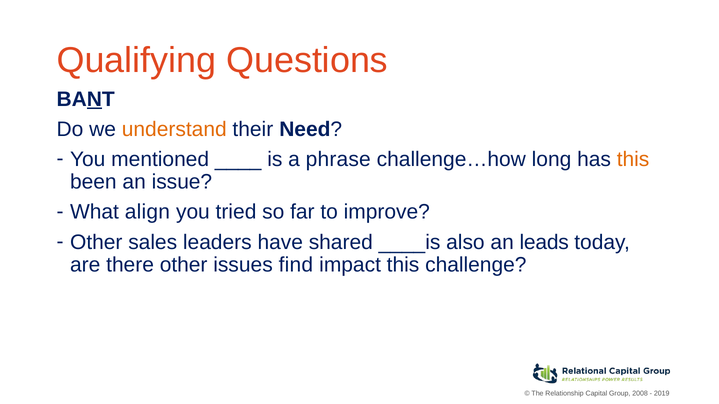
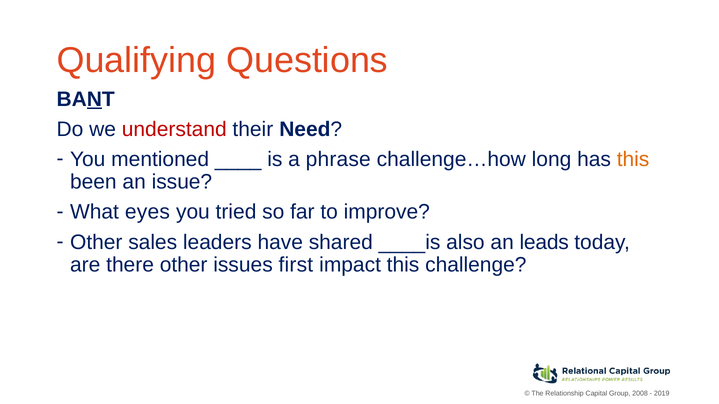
understand colour: orange -> red (174, 129)
align: align -> eyes (147, 212)
find: find -> first (296, 265)
